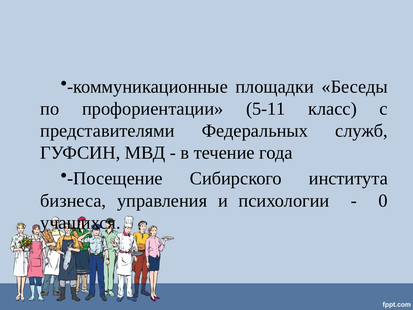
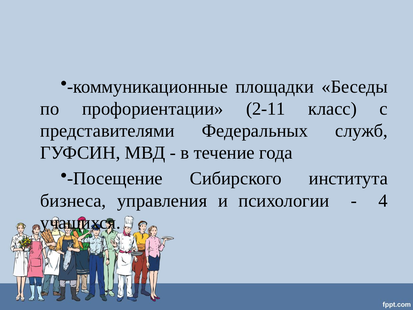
5-11: 5-11 -> 2-11 (266, 109)
0: 0 -> 4 (383, 200)
